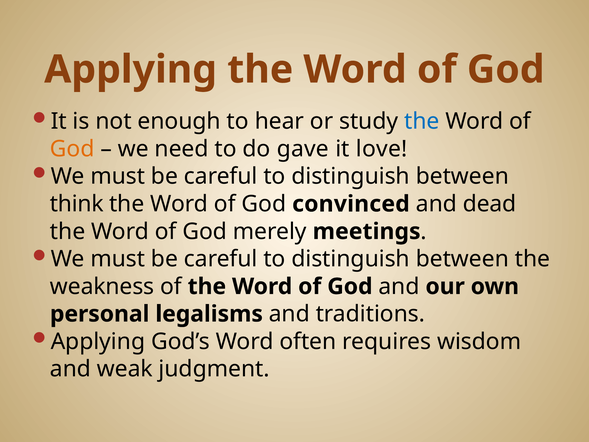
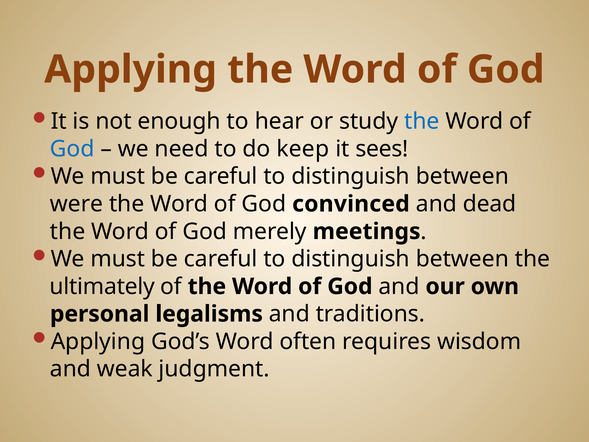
God colour: orange -> blue (72, 149)
gave: gave -> keep (303, 149)
love: love -> sees (382, 149)
think: think -> were (77, 204)
weakness: weakness -> ultimately (102, 286)
